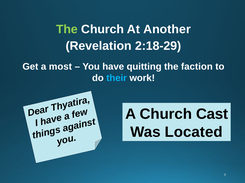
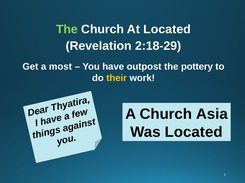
At Another: Another -> Located (167, 29)
quitting: quitting -> outpost (144, 67)
faction: faction -> pottery (197, 67)
their colour: light blue -> yellow (117, 78)
Cast: Cast -> Asia (212, 115)
